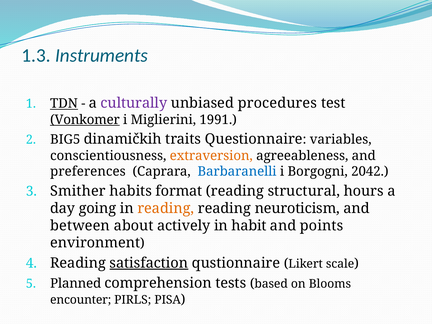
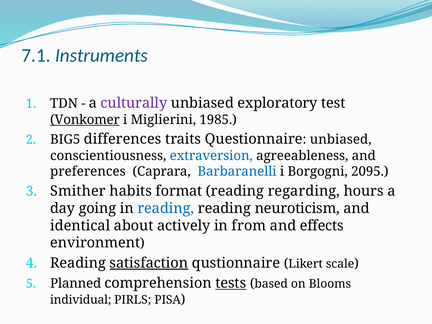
1.3: 1.3 -> 7.1 (36, 55)
TDN underline: present -> none (64, 104)
procedures: procedures -> exploratory (278, 103)
1991: 1991 -> 1985 (218, 120)
dinamičkih: dinamičkih -> differences (123, 139)
Questionnaire variables: variables -> unbiased (341, 140)
extraversion colour: orange -> blue (211, 156)
2042: 2042 -> 2095 (370, 172)
structural: structural -> regarding (304, 191)
reading colour: orange -> blue (166, 208)
between: between -> identical (80, 226)
habit: habit -> from (249, 226)
points: points -> effects (322, 226)
tests underline: none -> present (231, 283)
encounter: encounter -> individual (81, 300)
